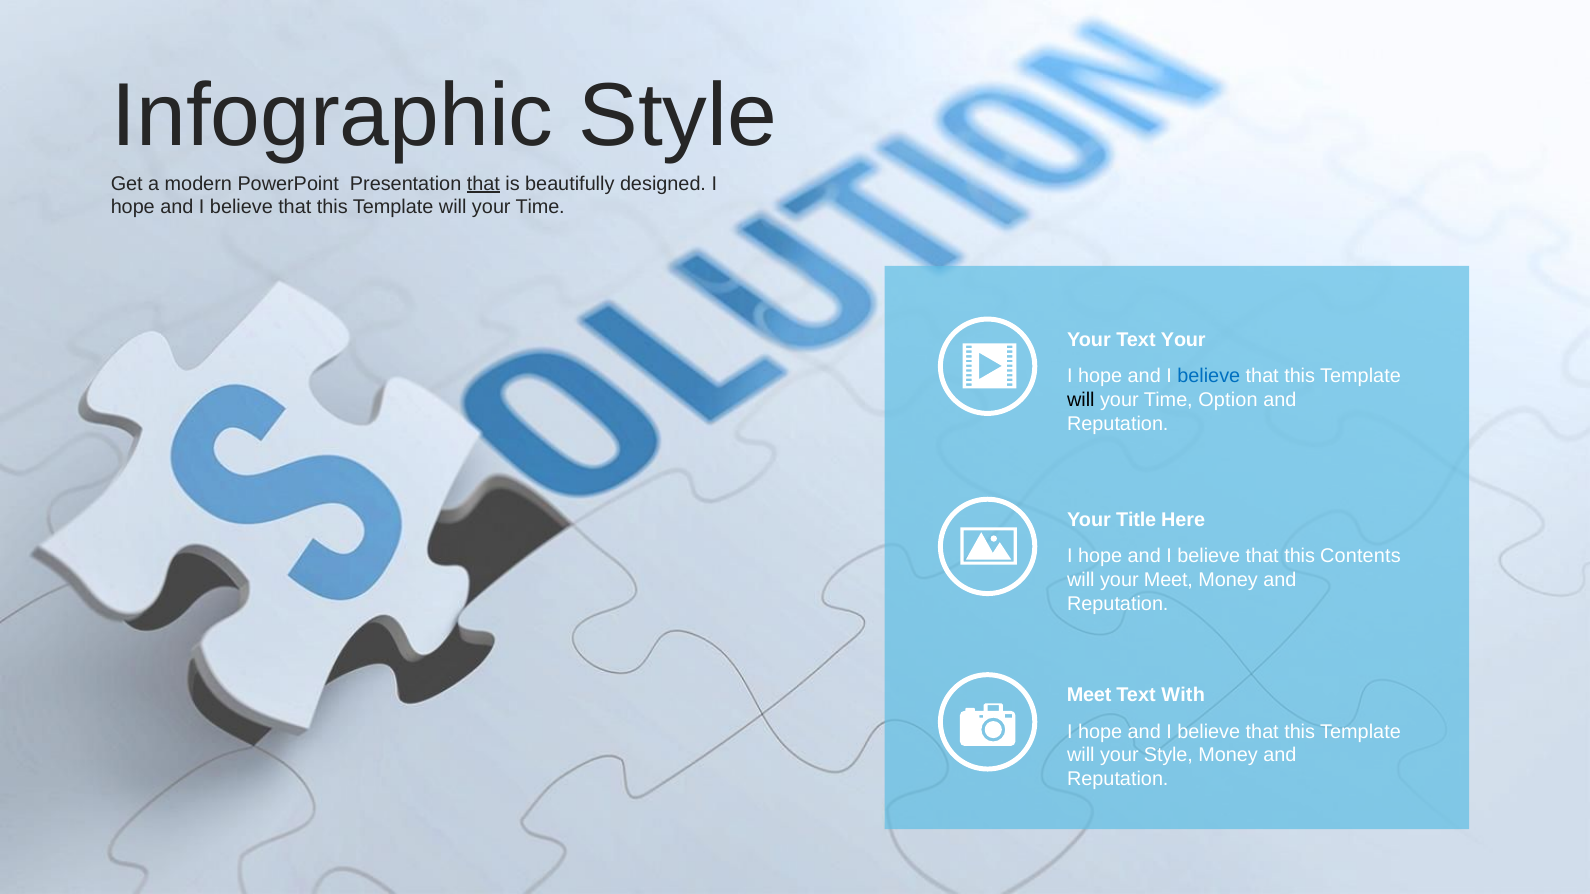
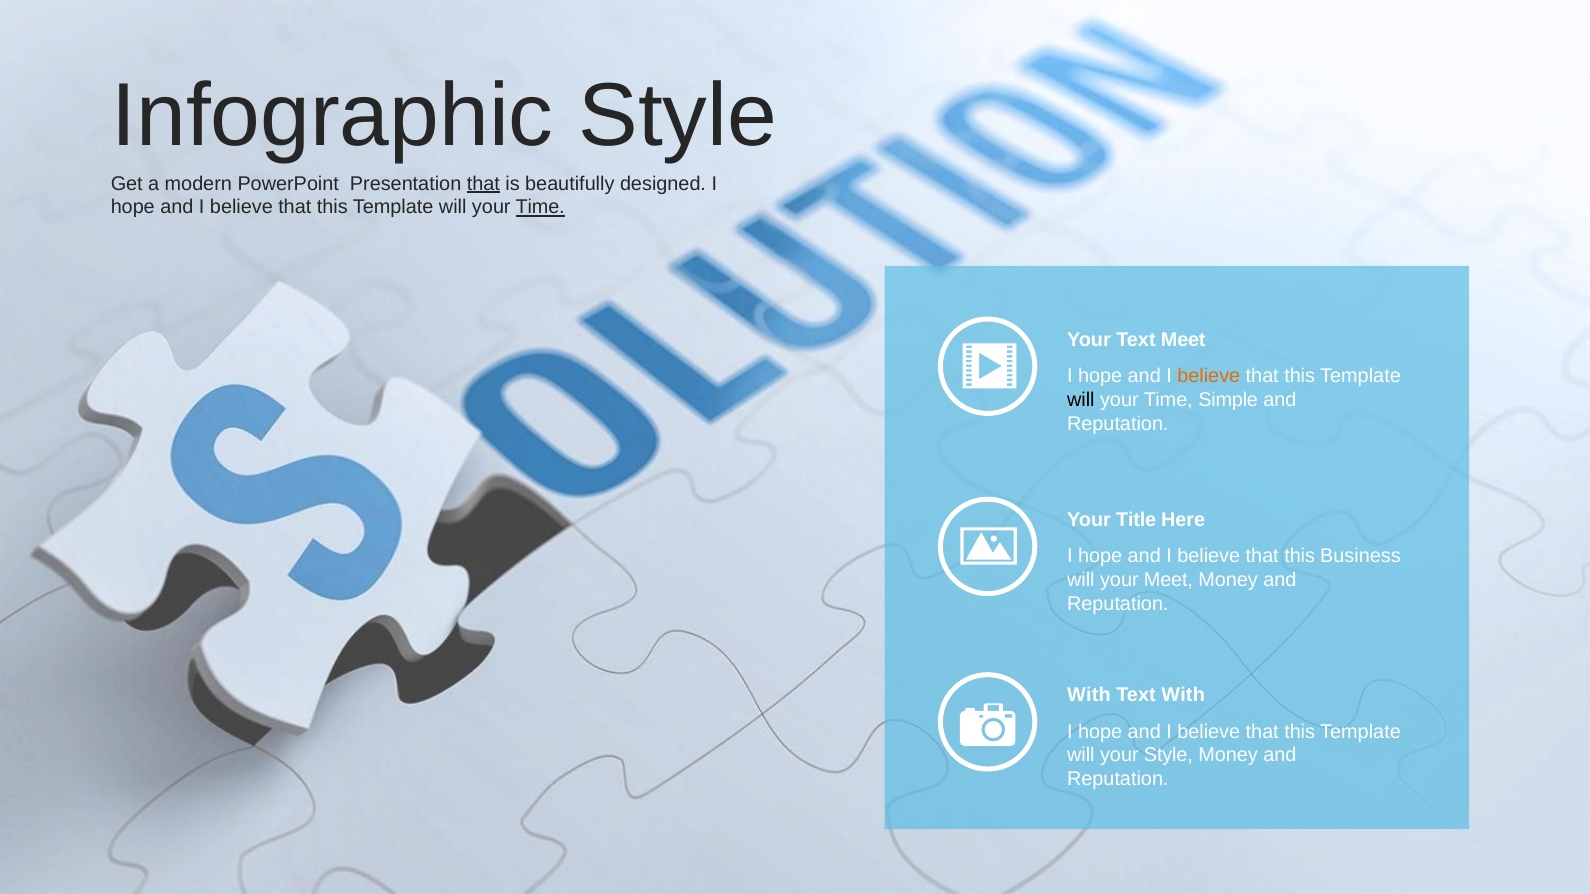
Time underline: none -> present (540, 207)
Text Your: Your -> Meet (1183, 340)
believe colour: blue -> orange (1209, 376)
Option: Option -> Simple (1228, 400)
Contents: Contents -> Business (1361, 556)
Meet: Meet -> With (1089, 696)
